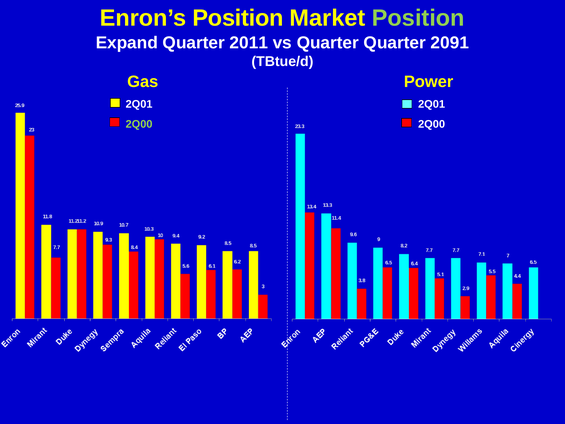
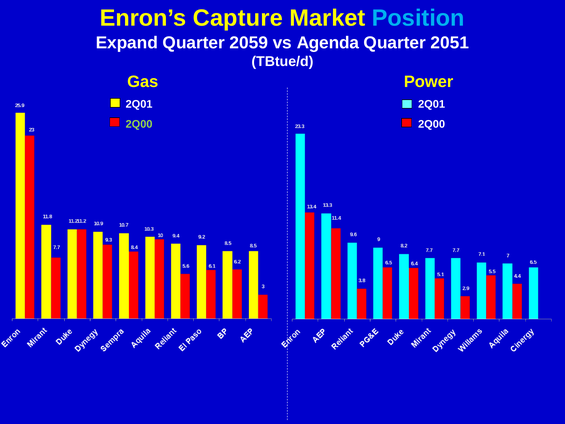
Enron’s Position: Position -> Capture (238, 18)
Position colour: light green -> light blue (418, 18)
2011: 2011 -> 2059 (249, 43)
vs Quarter: Quarter -> Agenda (328, 43)
2091: 2091 -> 2051 (450, 43)
